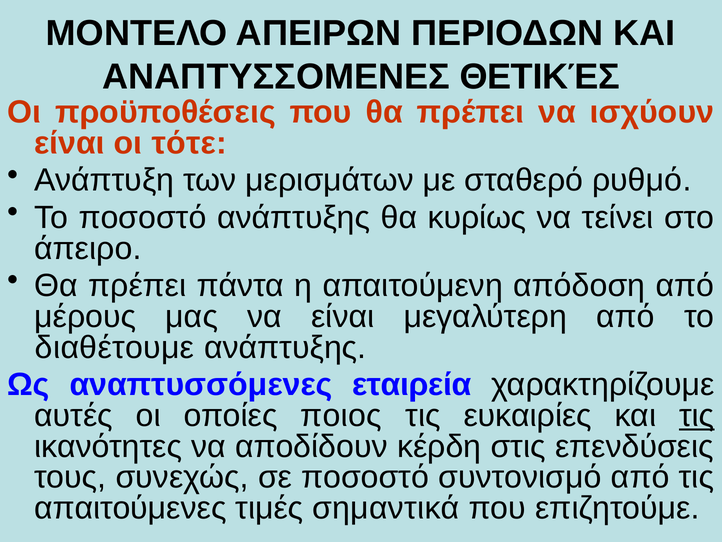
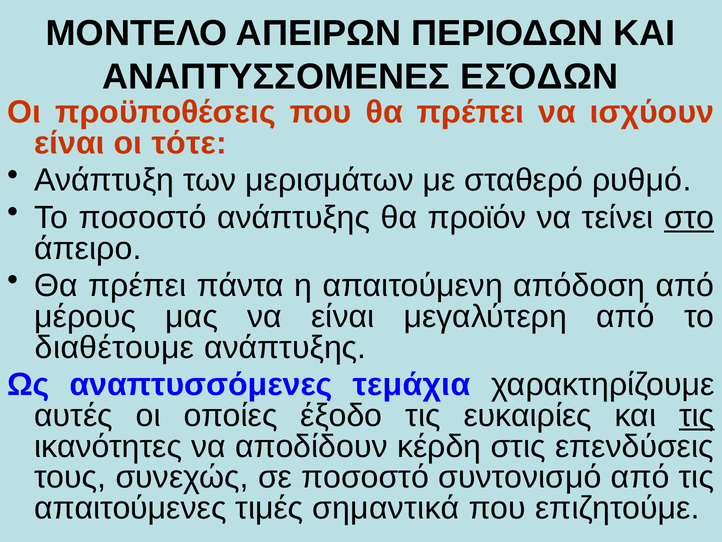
ΘΕΤΙΚΈΣ: ΘΕΤΙΚΈΣ -> ΕΣΌΔΩΝ (539, 77)
κυρίως: κυρίως -> προϊόν (477, 217)
στο underline: none -> present (689, 217)
εταιρεία: εταιρεία -> τεμάχια (412, 384)
ποιος: ποιος -> έξοδο (341, 415)
